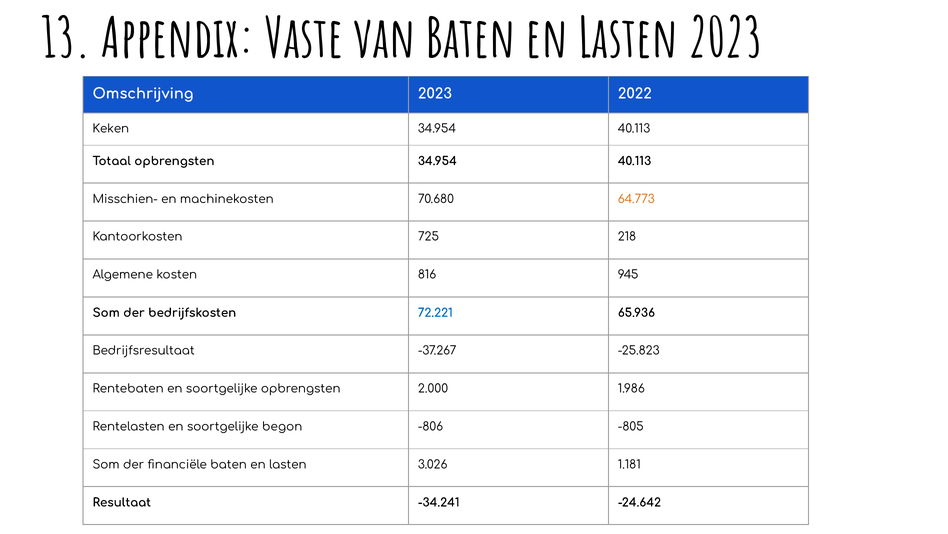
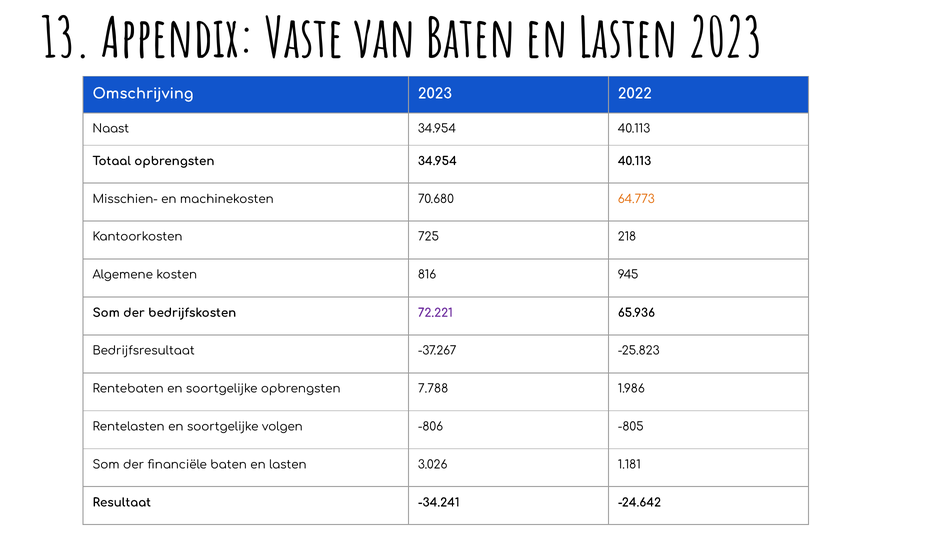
Keken: Keken -> Naast (111, 129)
72.221 colour: blue -> purple (435, 313)
2.000: 2.000 -> 7.788 (433, 388)
begon: begon -> volgen (282, 426)
